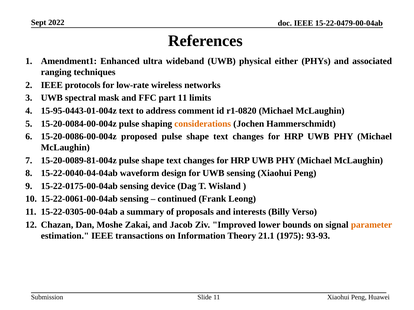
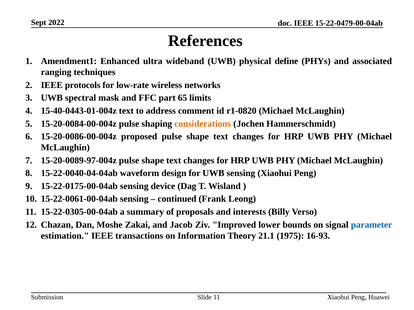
either: either -> define (286, 61)
part 11: 11 -> 65 (182, 98)
15-95-0443-01-004z: 15-95-0443-01-004z -> 15-40-0443-01-004z (79, 111)
15-20-0089-81-004z: 15-20-0089-81-004z -> 15-20-0089-97-004z (79, 161)
parameter colour: orange -> blue (372, 225)
93-93: 93-93 -> 16-93 (318, 236)
